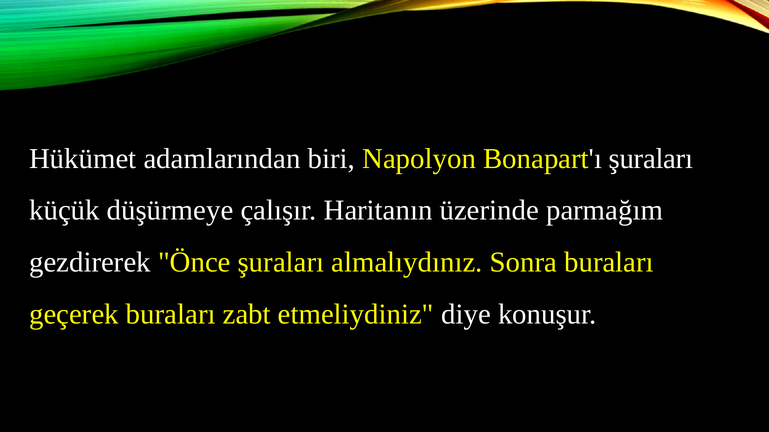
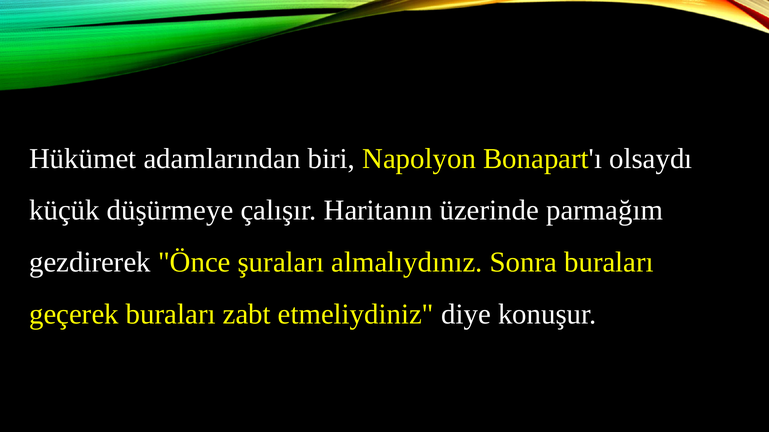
Bonapart'ı şuraları: şuraları -> olsaydı (651, 159)
